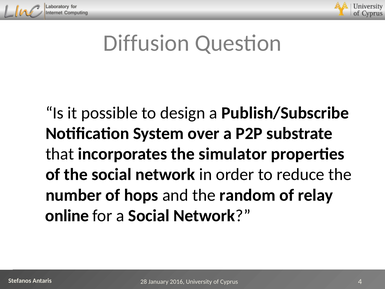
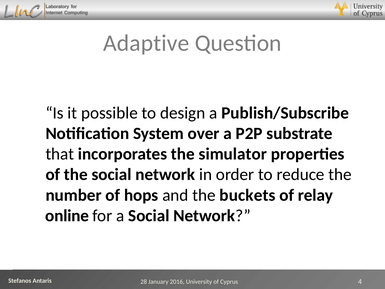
Diffusion: Diffusion -> Adaptive (146, 43)
random: random -> buckets (247, 195)
